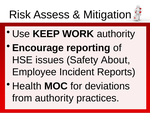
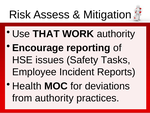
KEEP: KEEP -> THAT (46, 34)
About: About -> Tasks (116, 60)
